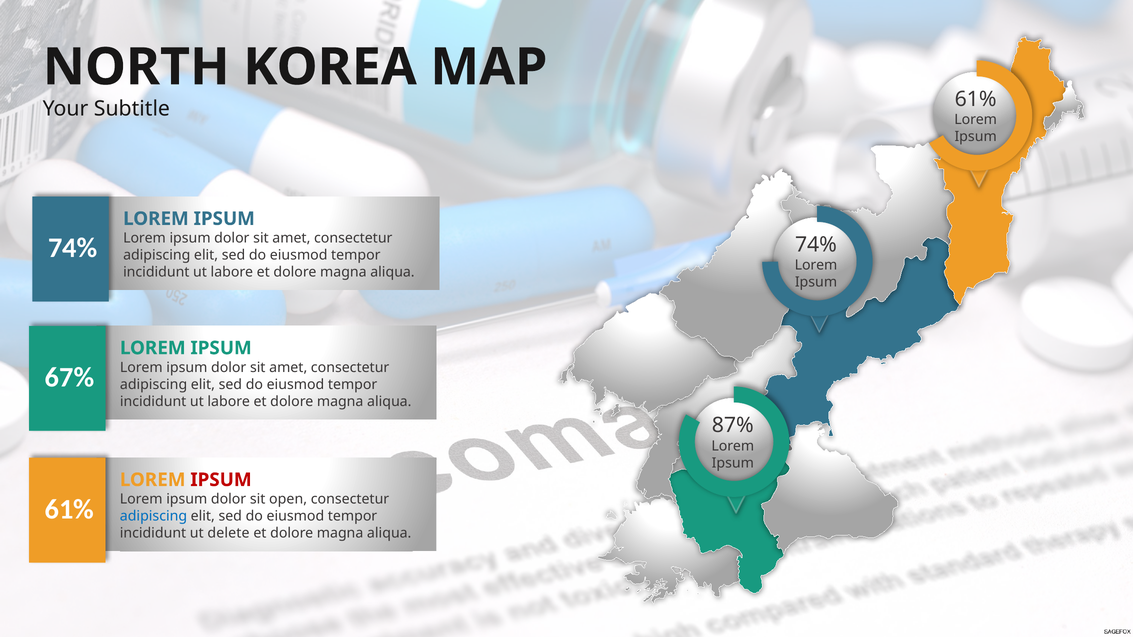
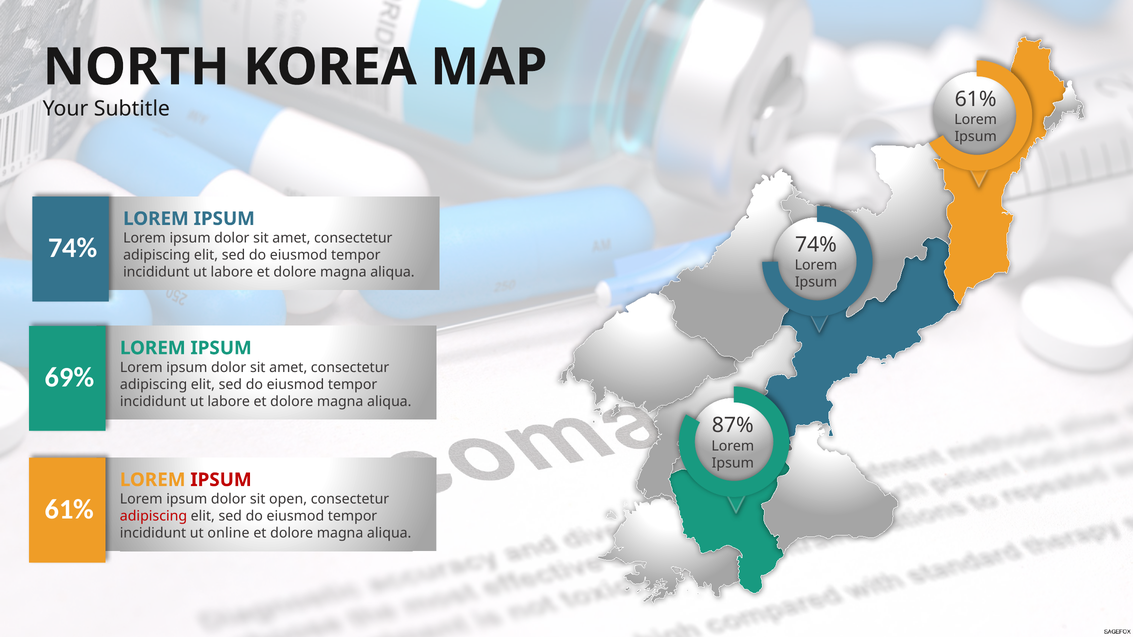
67%: 67% -> 69% (70, 378)
adipiscing colour: blue -> red (153, 517)
delete: delete -> online (228, 534)
